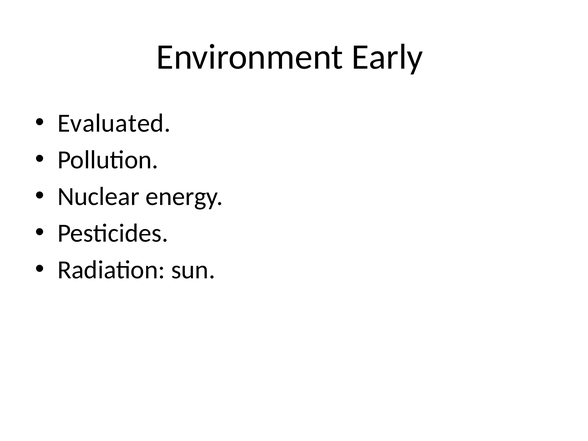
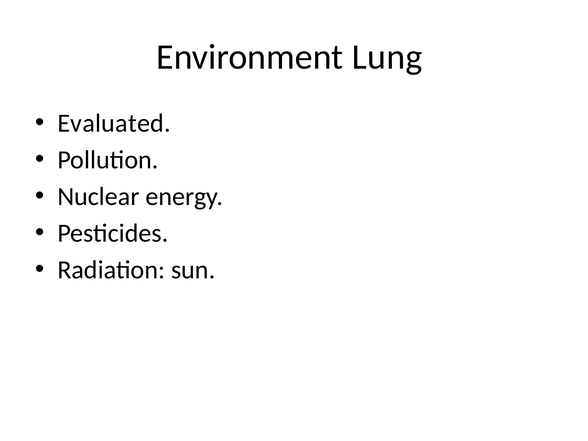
Early: Early -> Lung (387, 57)
